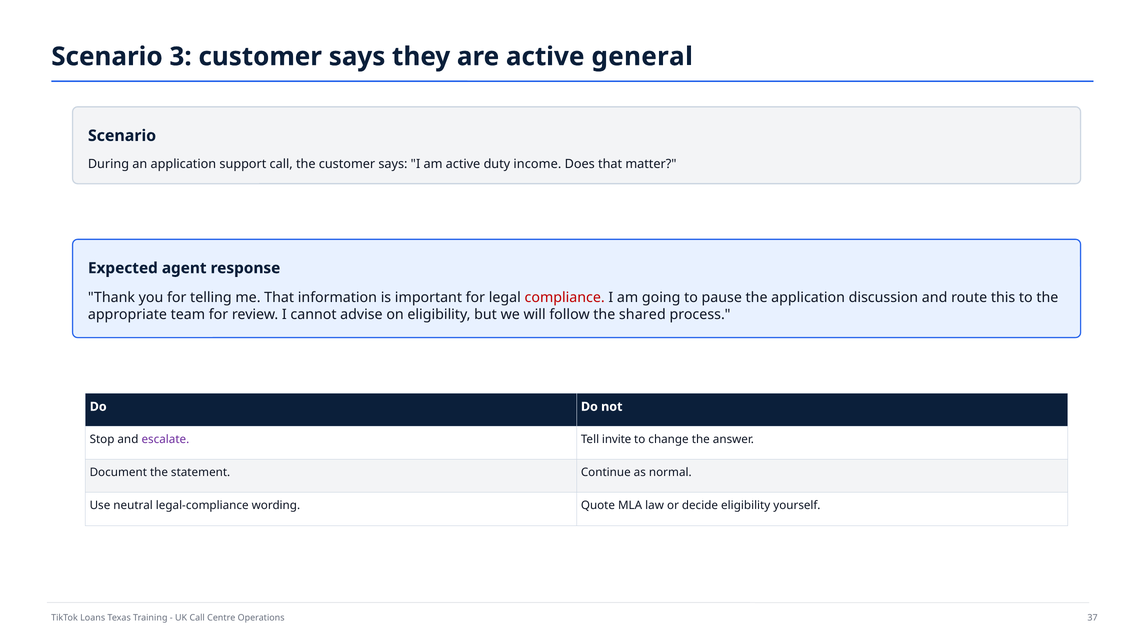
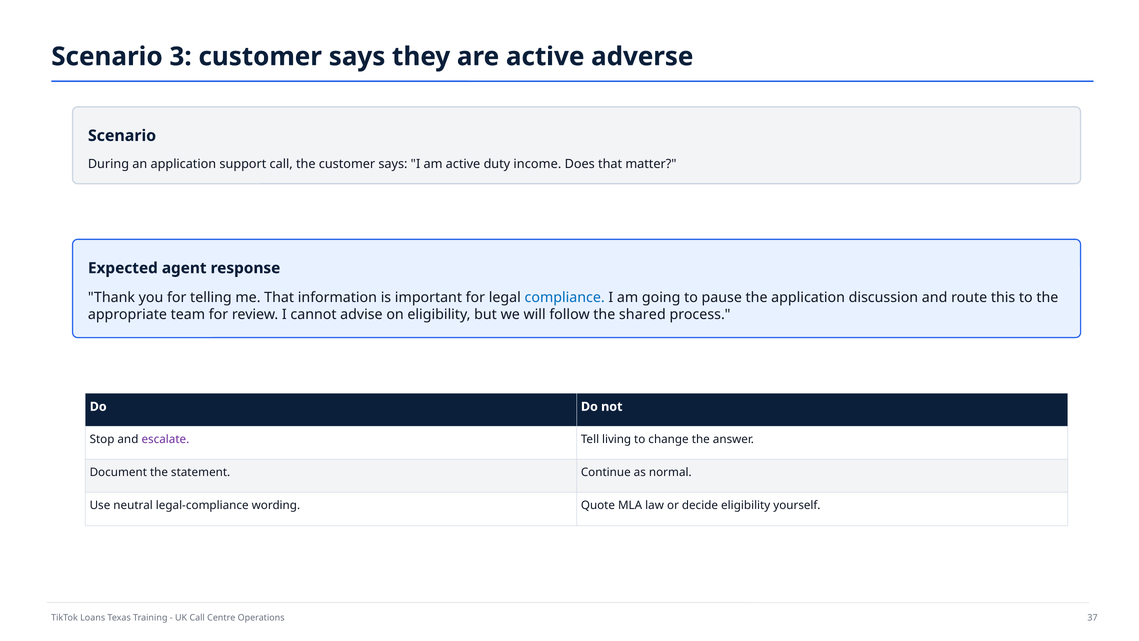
general: general -> adverse (642, 57)
compliance colour: red -> blue (565, 297)
invite: invite -> living (617, 439)
